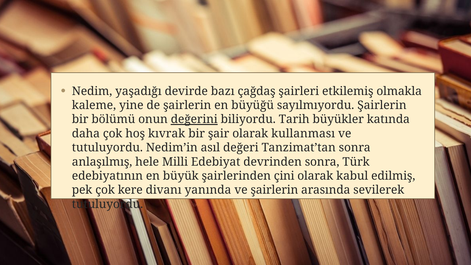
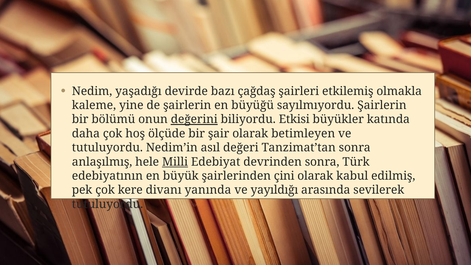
Tarih: Tarih -> Etkisi (294, 119)
kıvrak: kıvrak -> ölçüde (167, 134)
kullanması: kullanması -> betimleyen (303, 134)
Milli underline: none -> present (175, 162)
ve şairlerin: şairlerin -> yayıldığı (274, 190)
